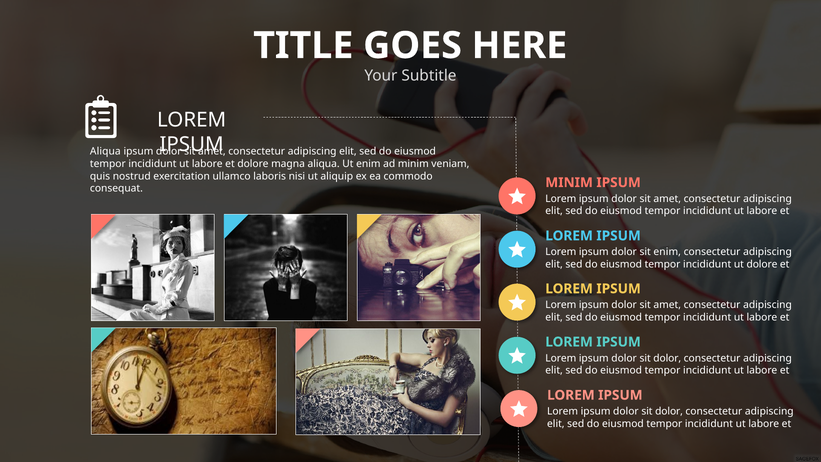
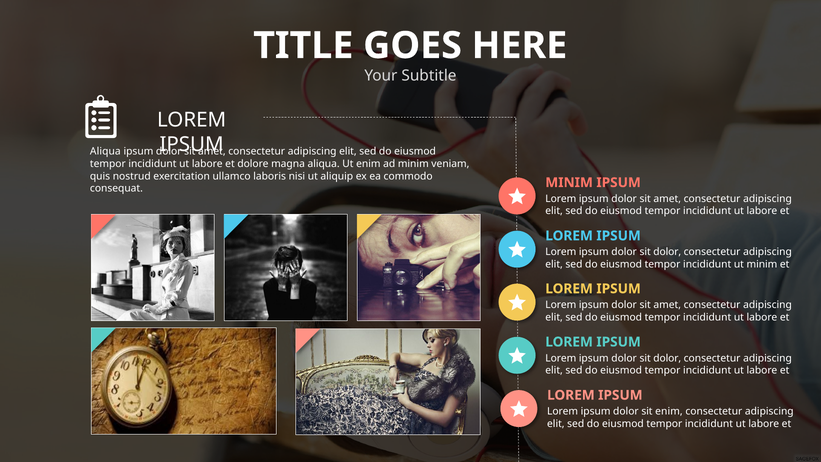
enim: enim -> dolor (667, 252)
ut dolore: dolore -> minim (762, 264)
dolor: dolor -> enim (669, 411)
